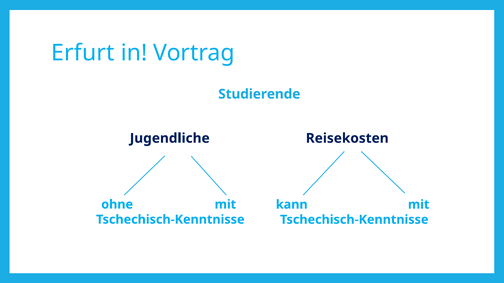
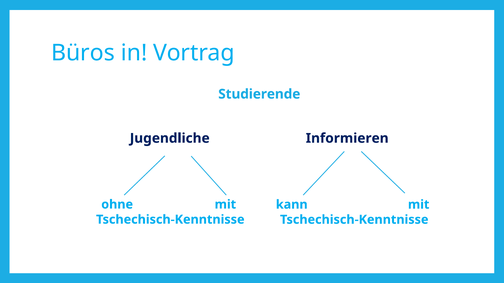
Erfurt: Erfurt -> Büros (83, 53)
Reisekosten: Reisekosten -> Informieren (347, 138)
